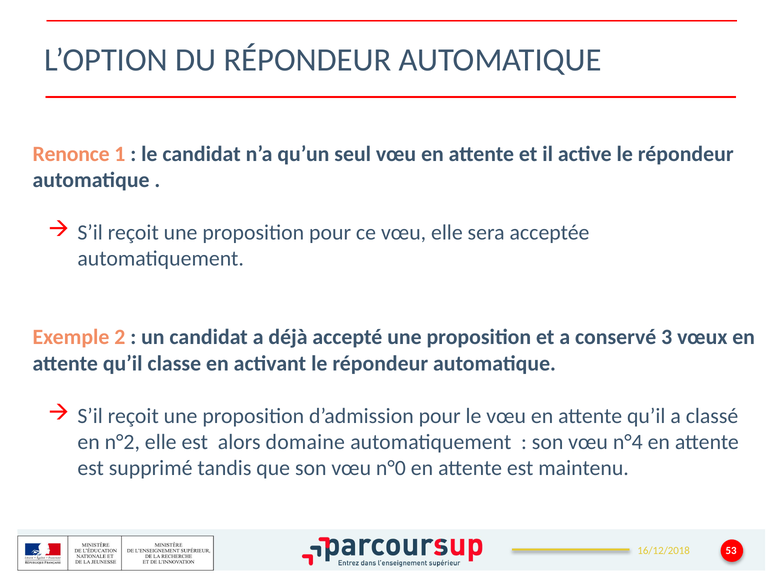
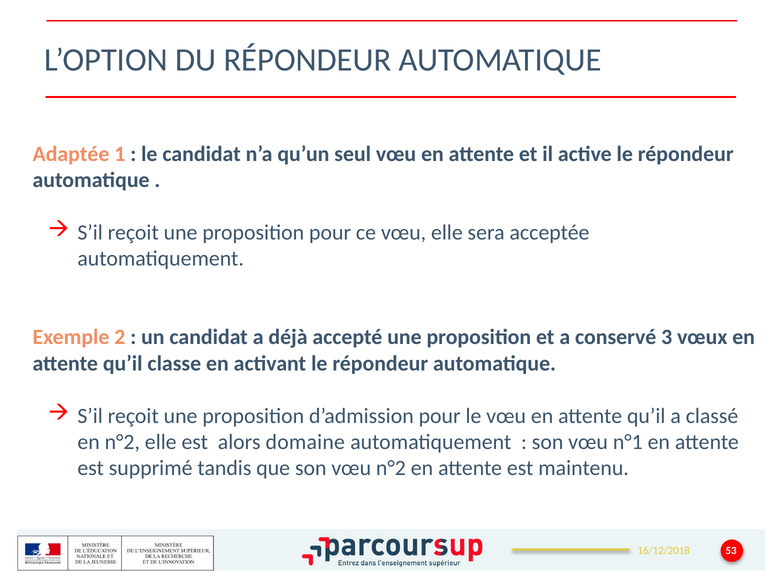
Renonce: Renonce -> Adaptée (71, 154)
n°4: n°4 -> n°1 (628, 442)
vœu n°0: n°0 -> n°2 (391, 468)
